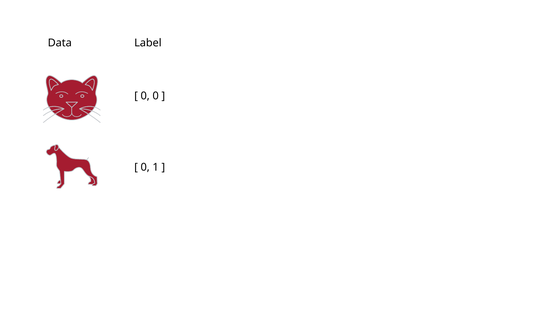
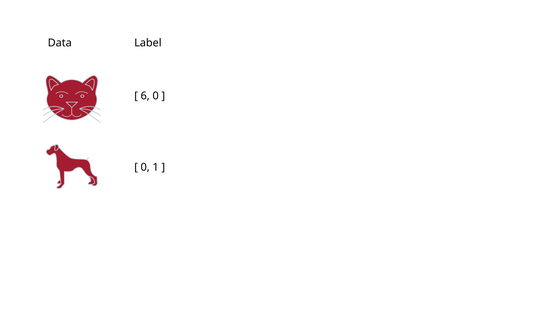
0: 0 -> 6 (145, 96)
